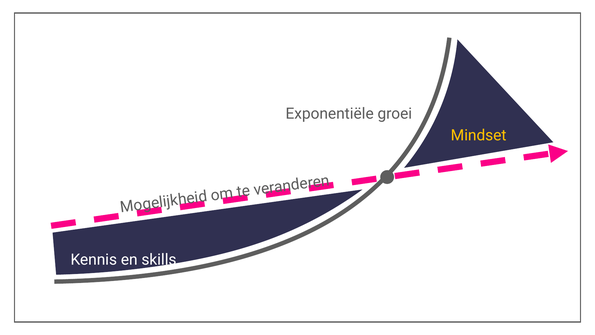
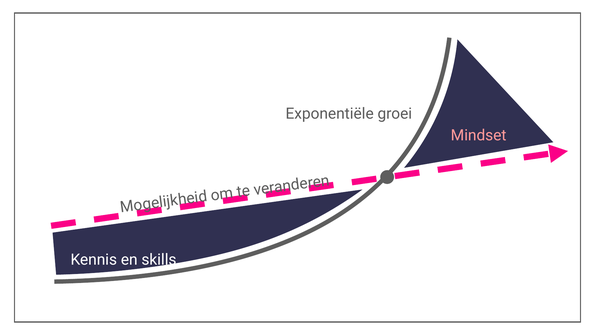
Mindset colour: yellow -> pink (479, 135)
